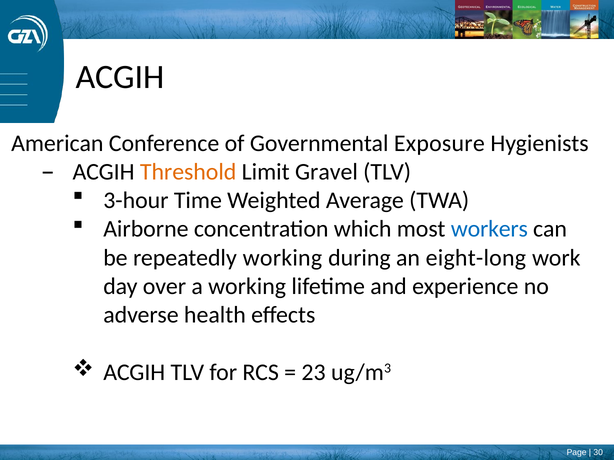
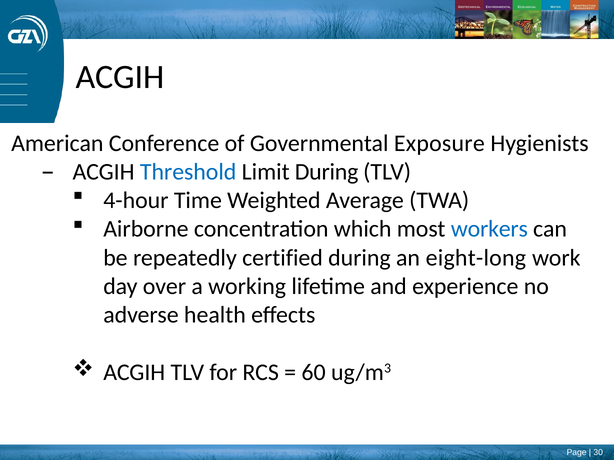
Threshold colour: orange -> blue (188, 172)
Limit Gravel: Gravel -> During (327, 172)
3-hour: 3-hour -> 4-hour (136, 201)
repeatedly working: working -> certified (283, 258)
23: 23 -> 60 (314, 373)
